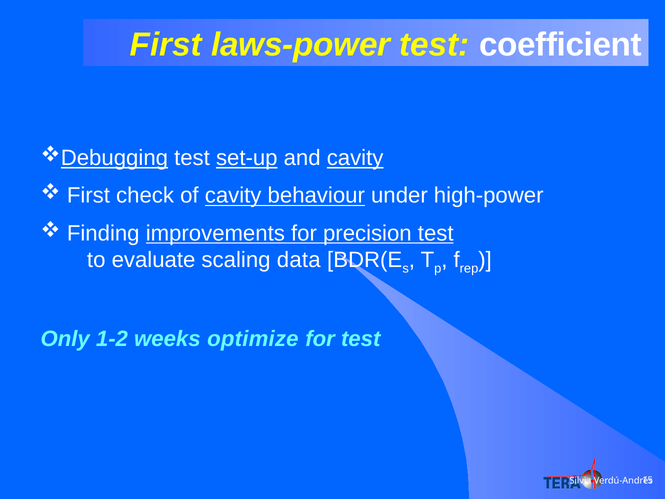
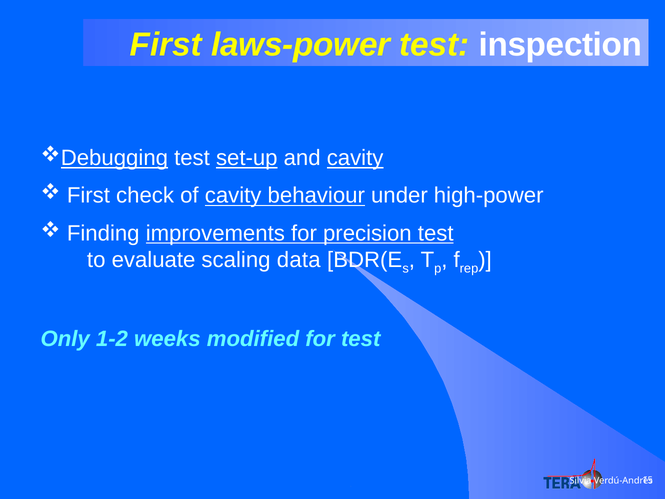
coefficient: coefficient -> inspection (560, 45)
optimize: optimize -> modified (253, 339)
